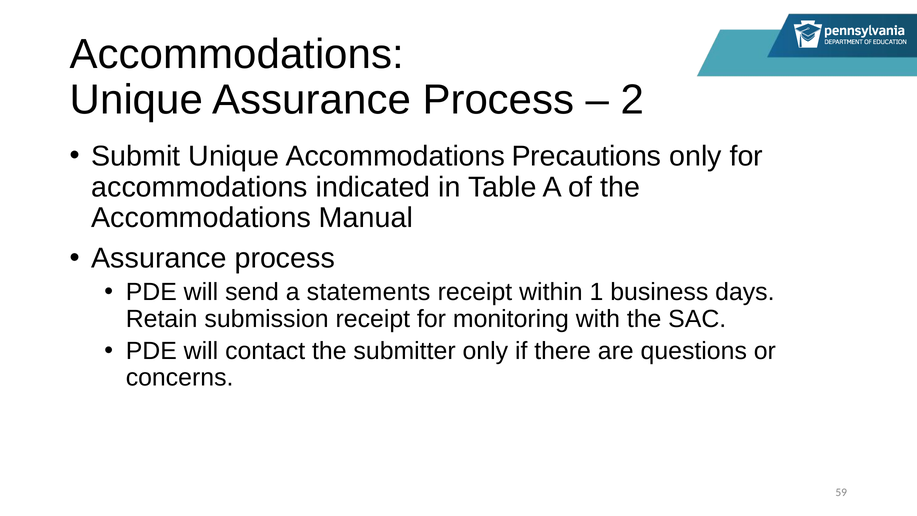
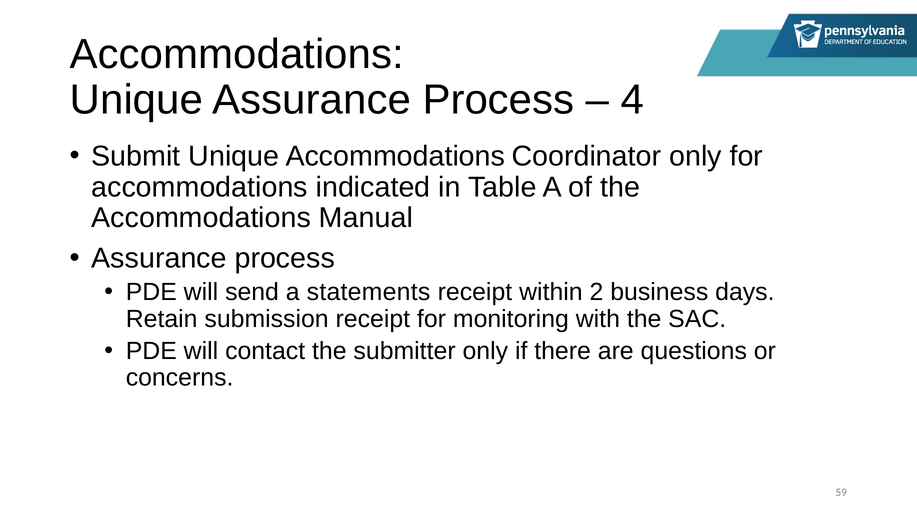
2: 2 -> 4 (633, 100)
Precautions: Precautions -> Coordinator (586, 156)
1: 1 -> 2 (596, 292)
